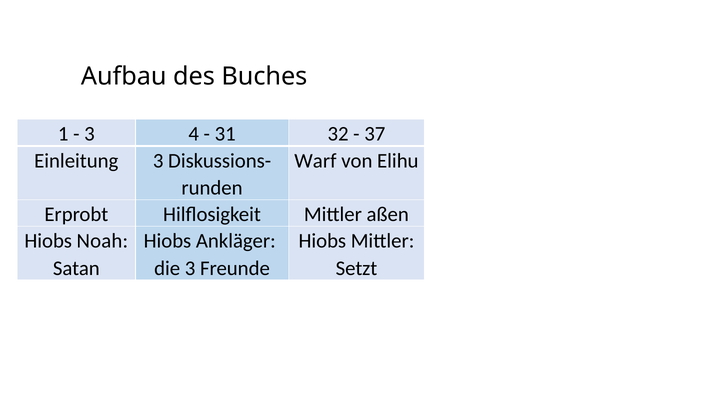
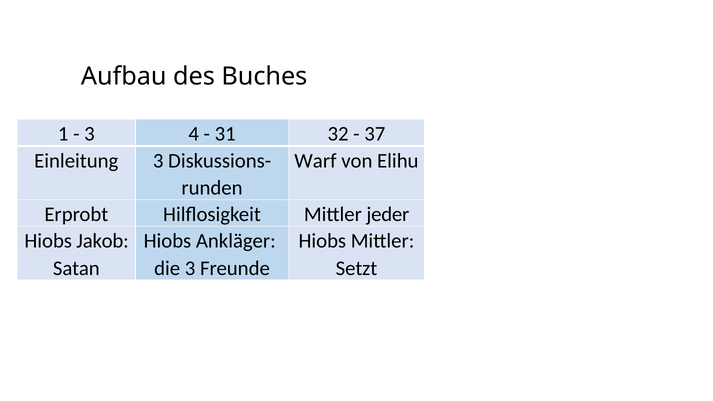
aßen: aßen -> jeder (388, 214)
Noah: Noah -> Jakob (103, 241)
